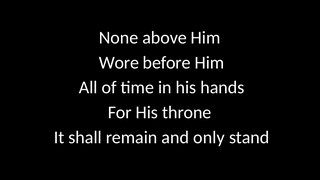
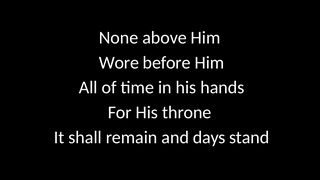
only: only -> days (209, 137)
